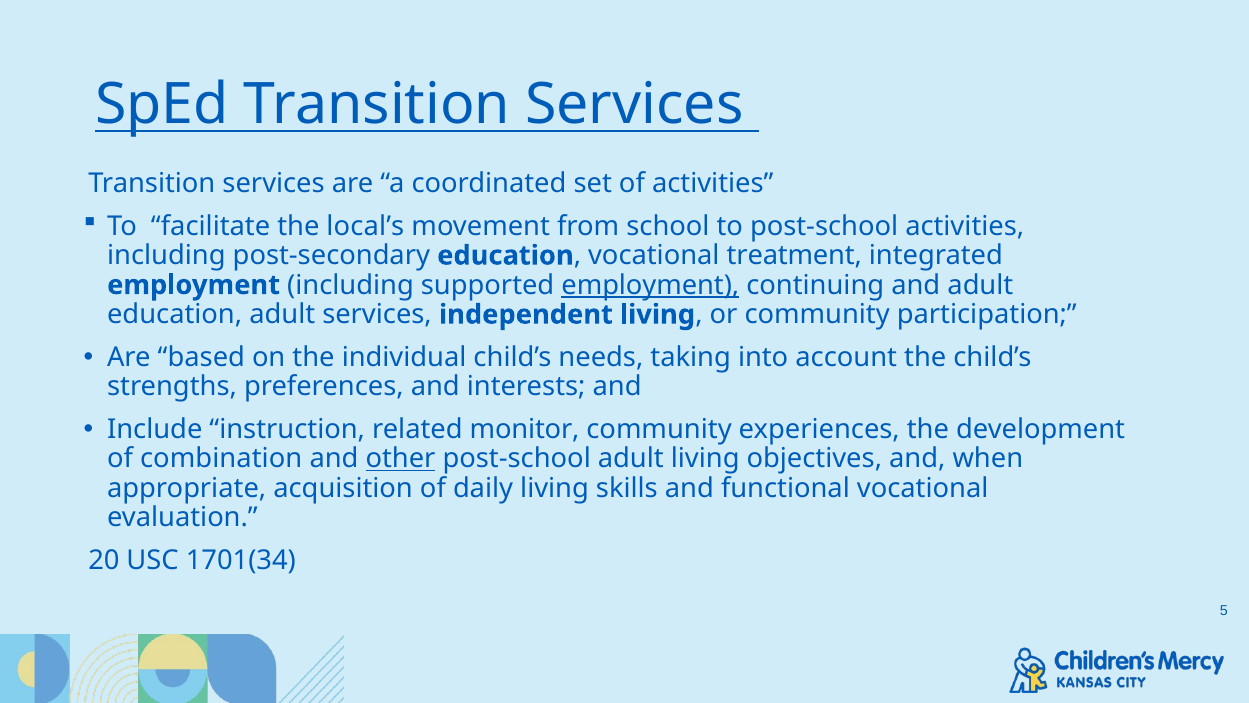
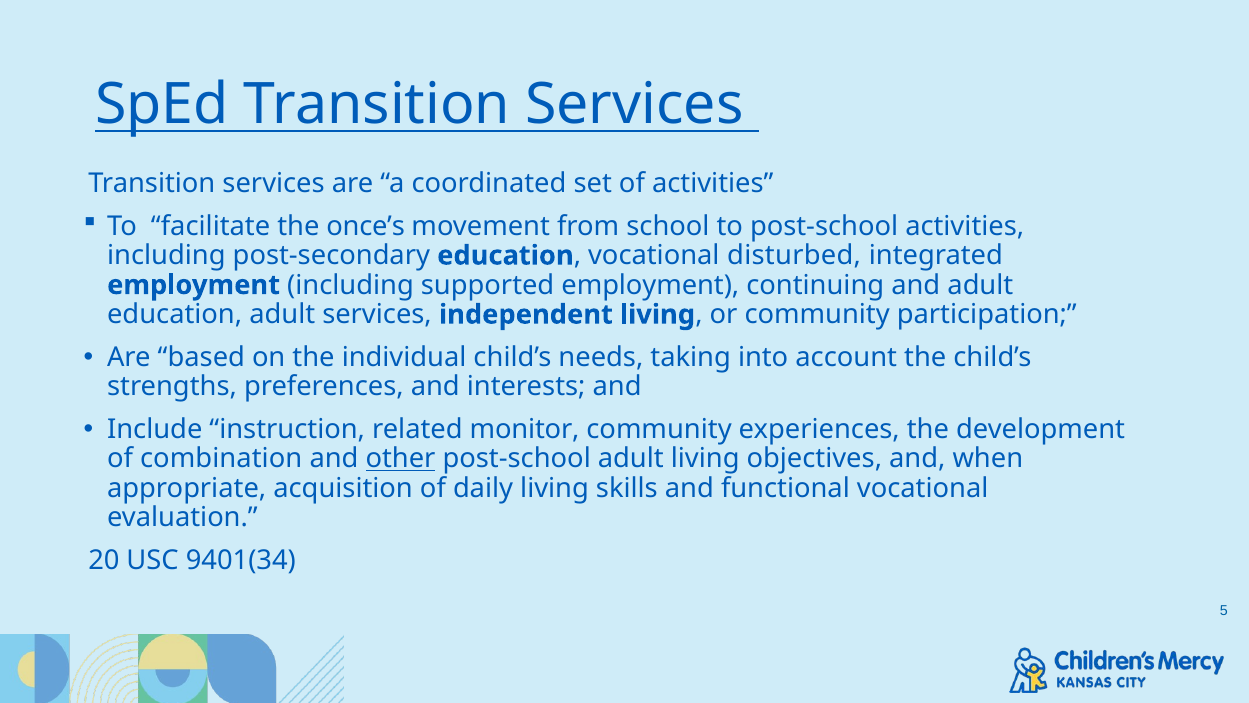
local’s: local’s -> once’s (366, 226)
treatment: treatment -> disturbed (794, 255)
employment underline: present -> none (650, 285)
1701(34: 1701(34 -> 9401(34 (241, 560)
